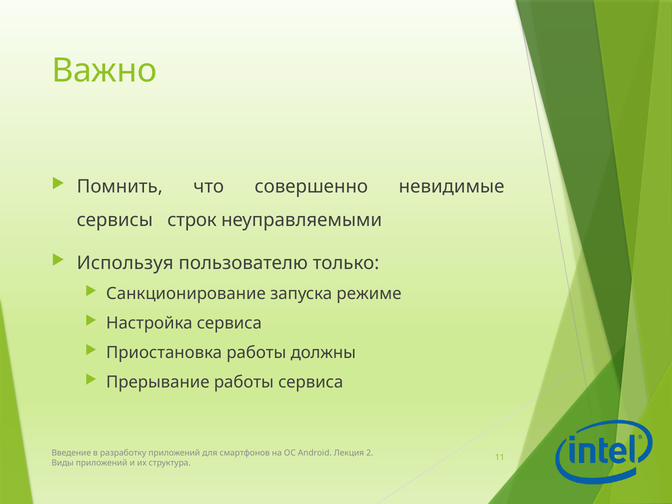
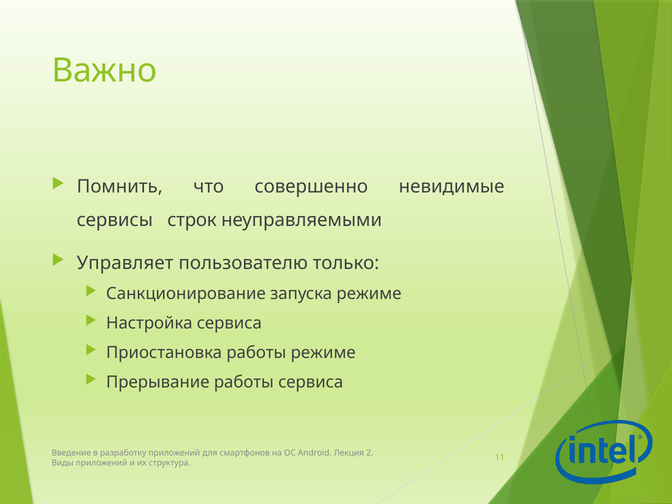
Используя: Используя -> Управляет (125, 263)
работы должны: должны -> режиме (323, 353)
